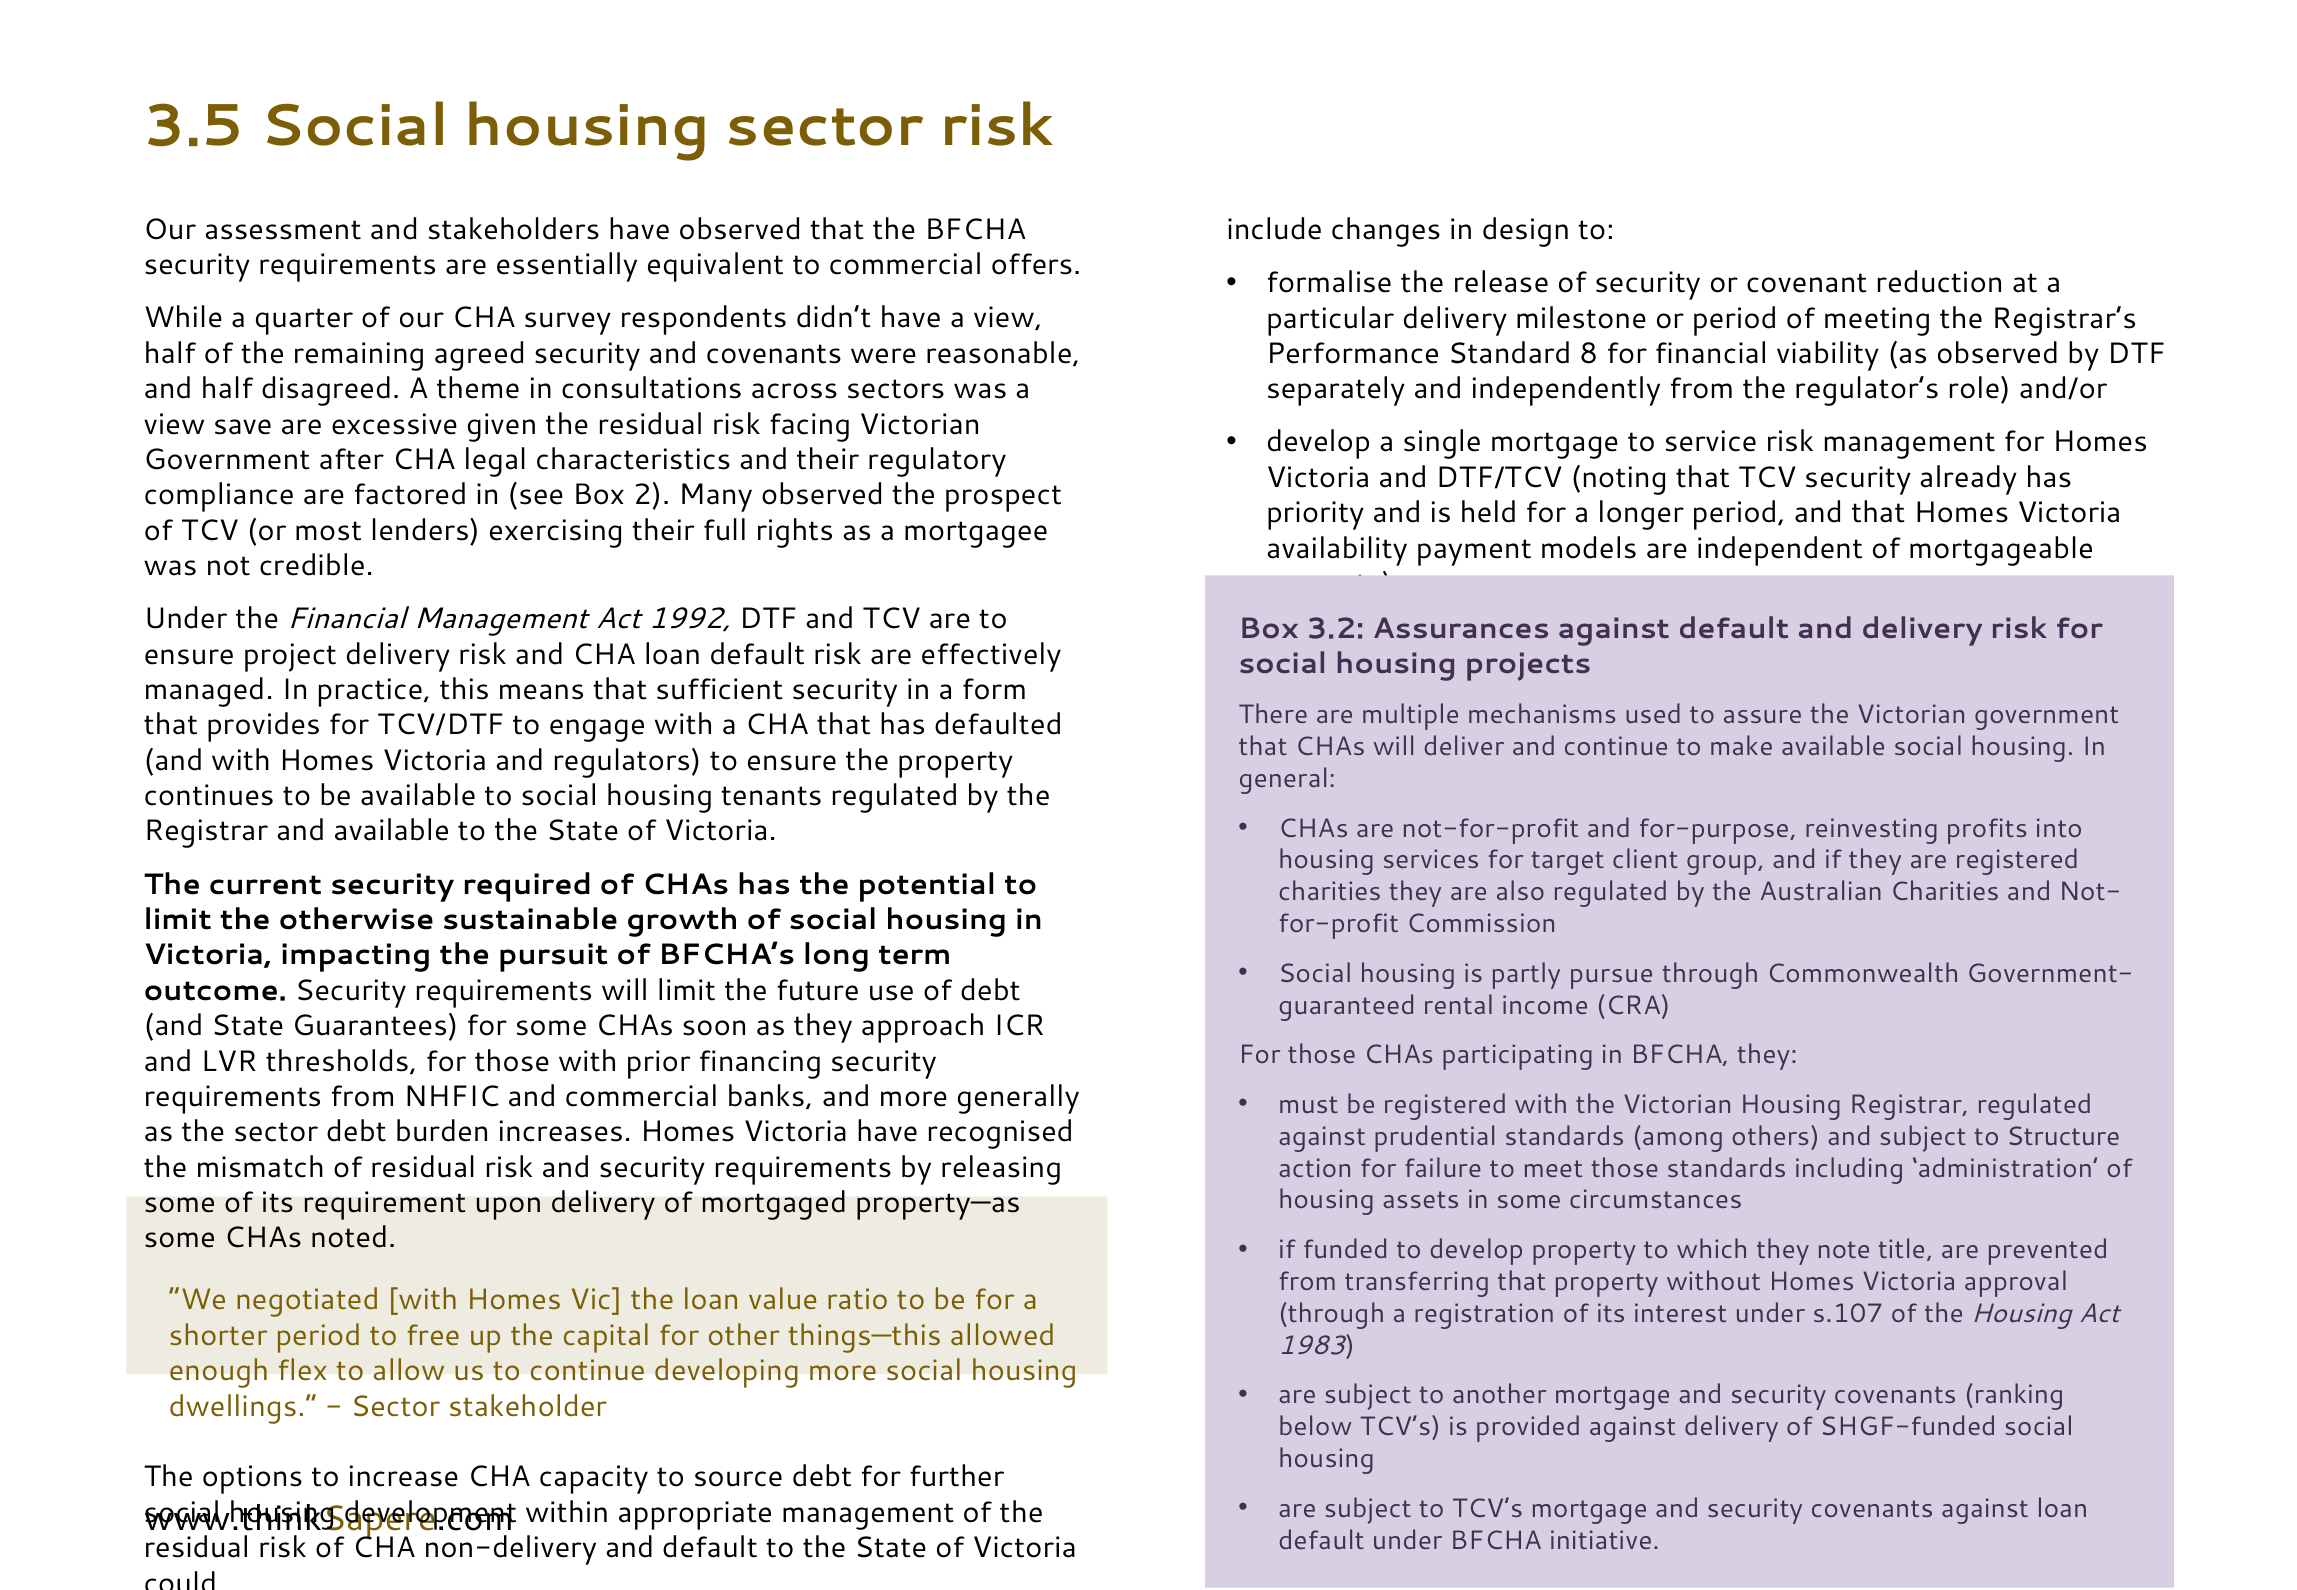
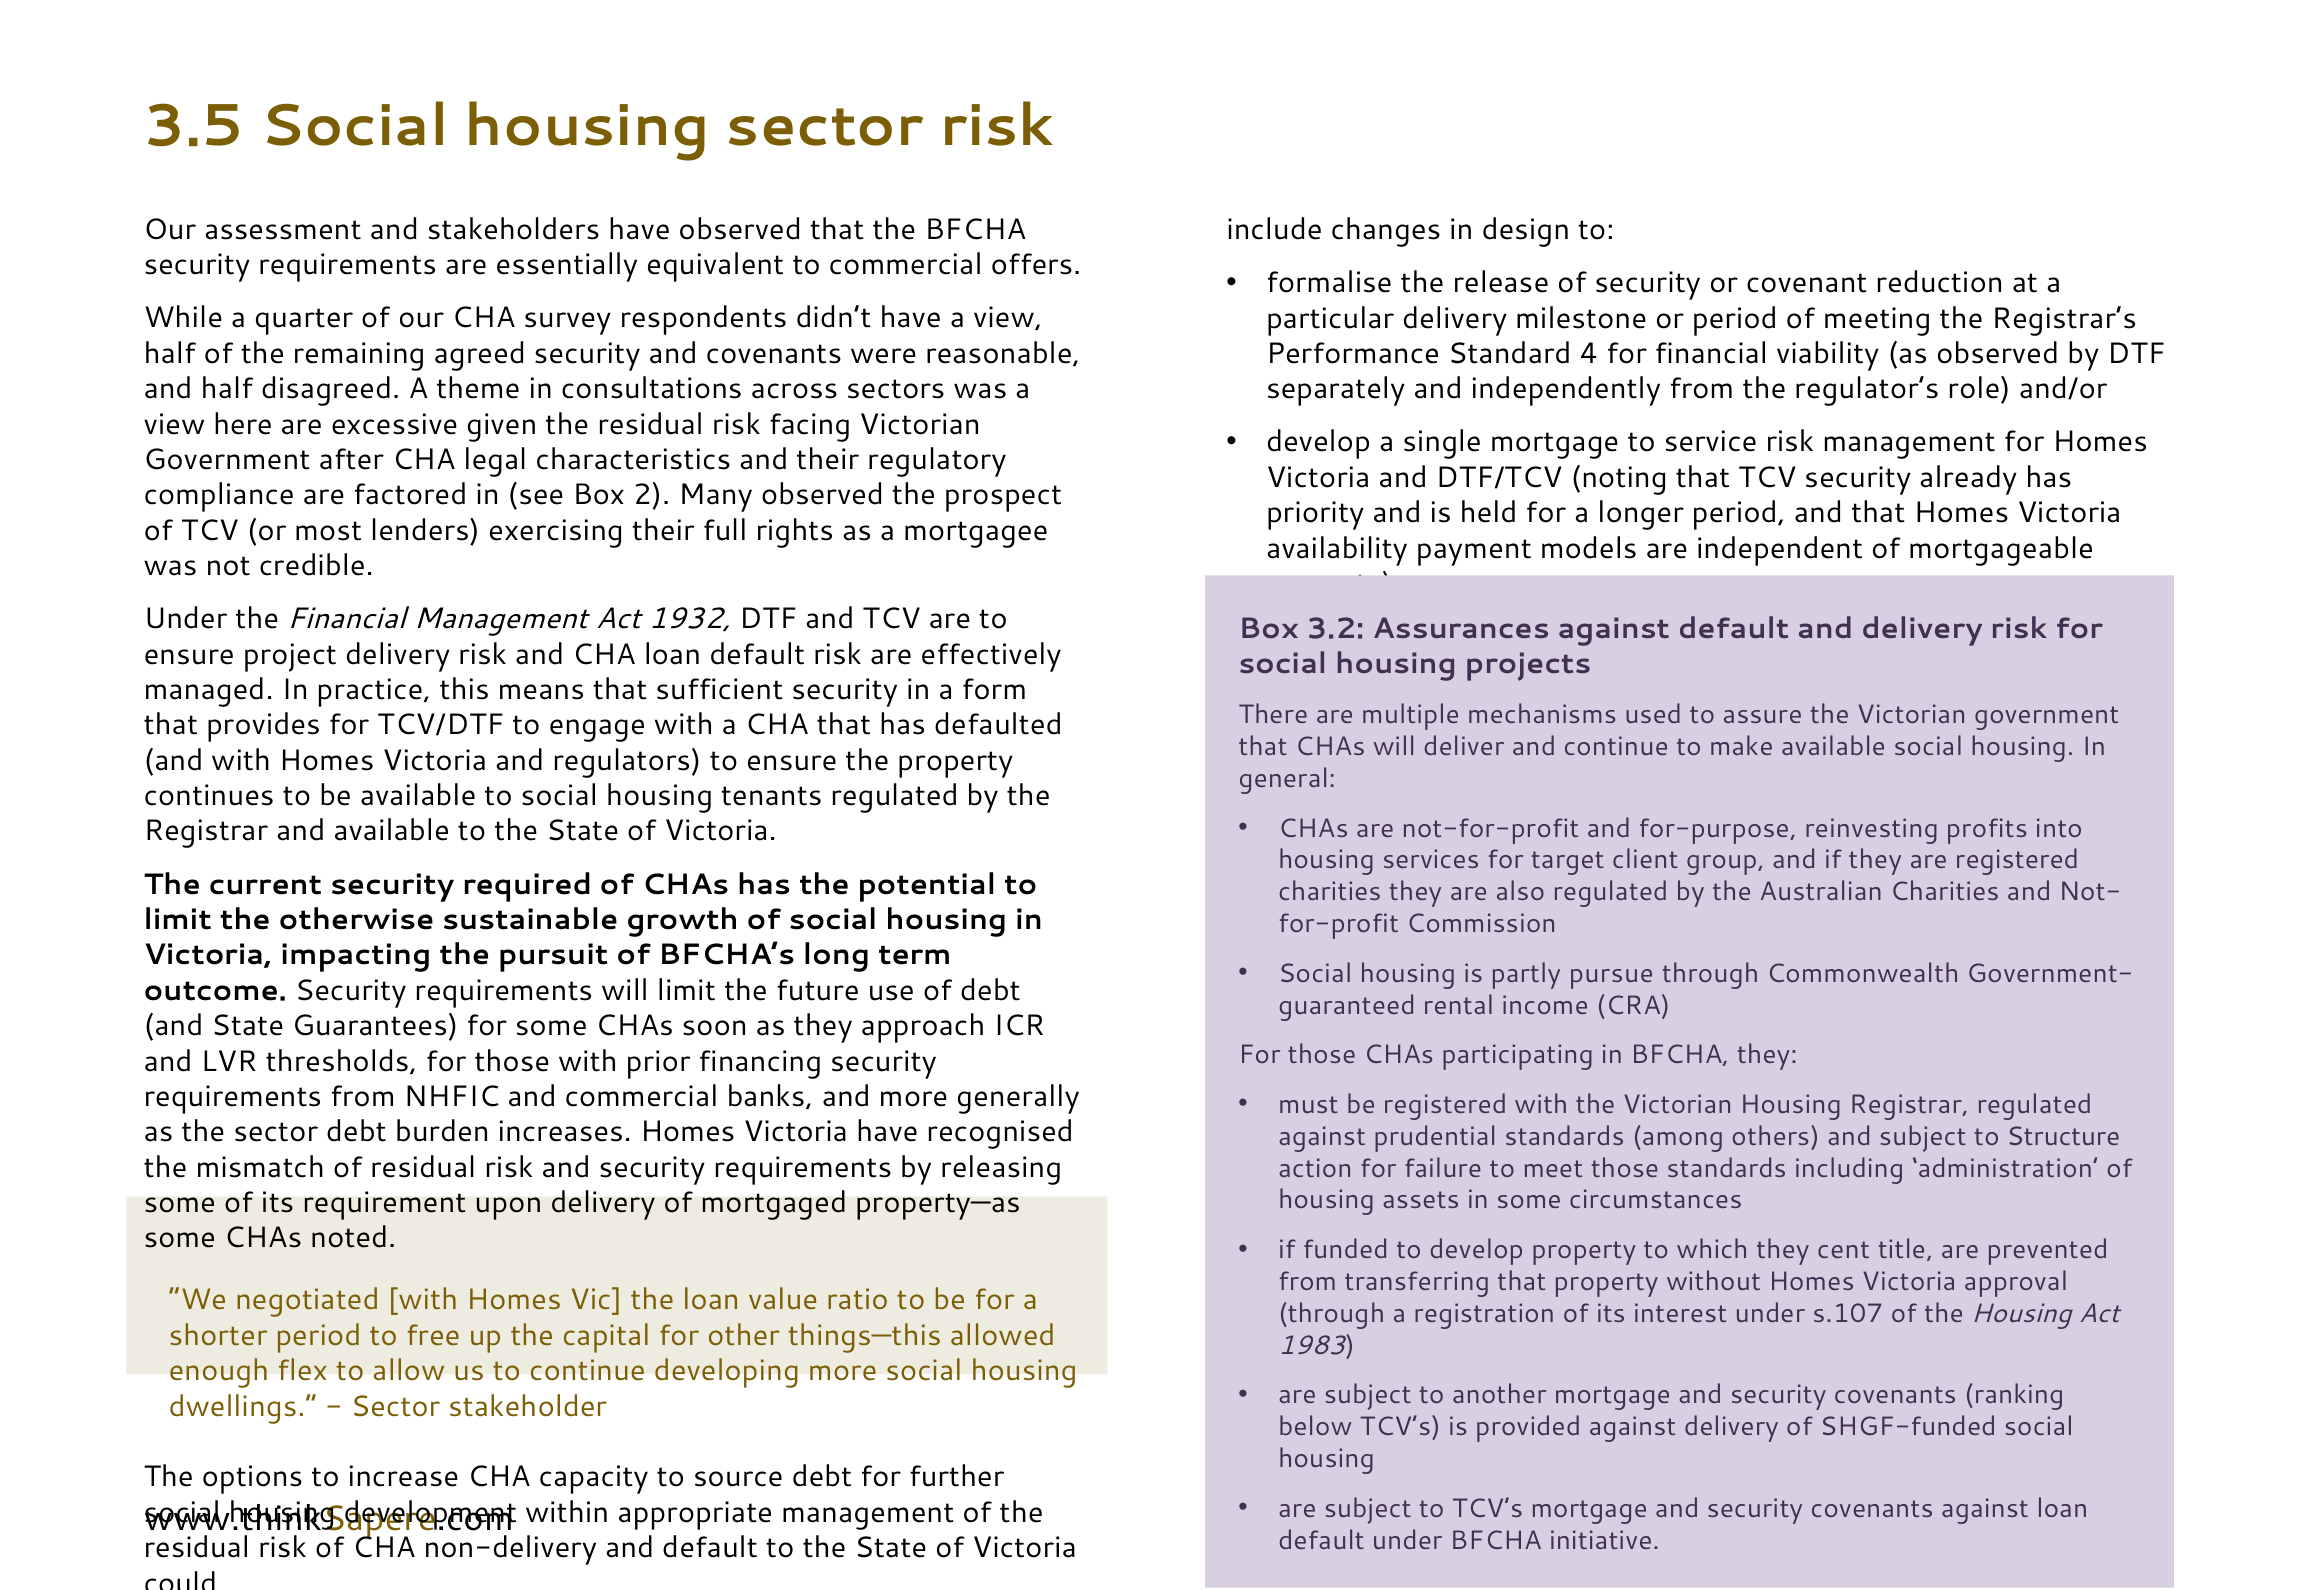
8: 8 -> 4 (1589, 354)
save: save -> here (243, 424)
1992: 1992 -> 1932 (690, 619)
note: note -> cent (1843, 1250)
